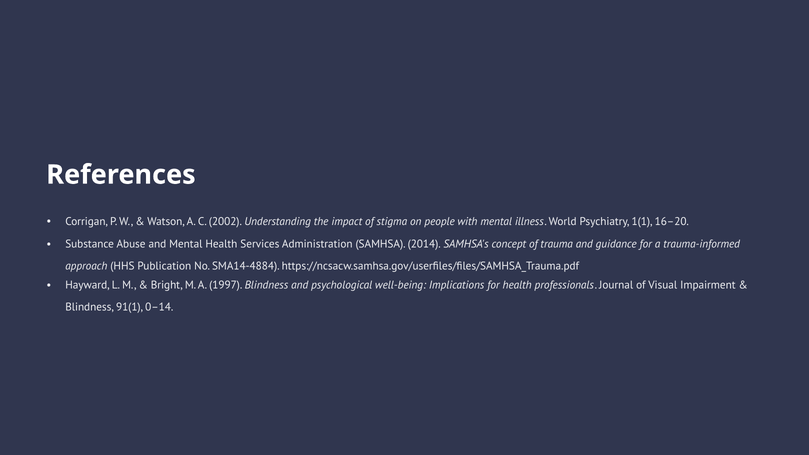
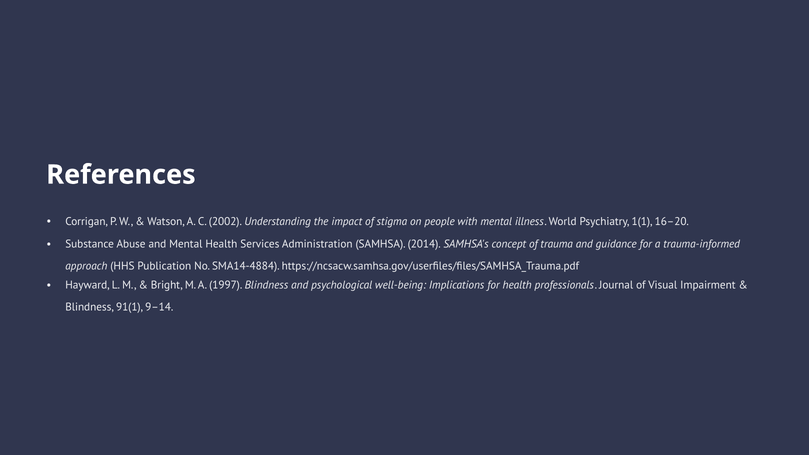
0–14: 0–14 -> 9–14 (159, 307)
